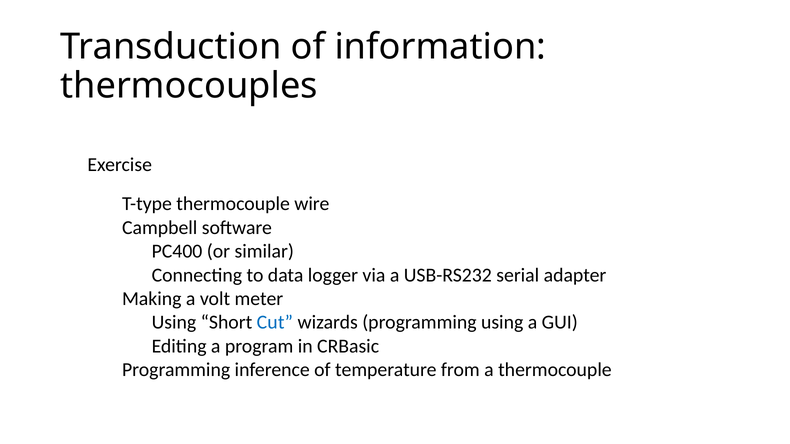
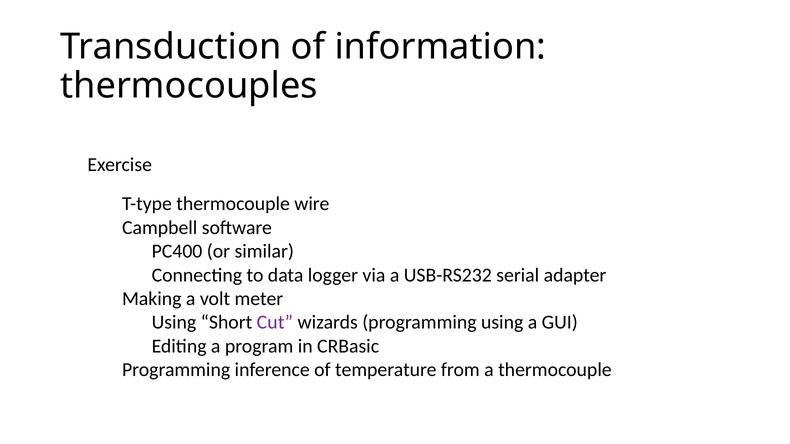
Cut colour: blue -> purple (275, 323)
